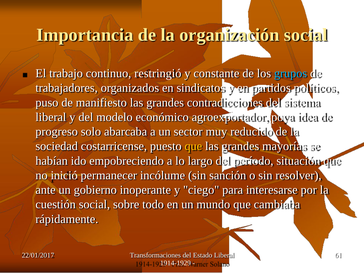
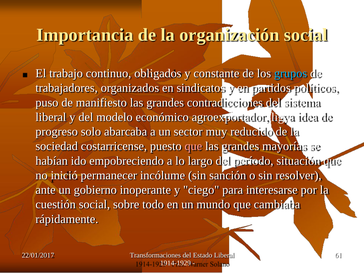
restringió: restringió -> obligados (158, 73)
poca: poca -> ligas (283, 117)
que colour: yellow -> pink (193, 146)
